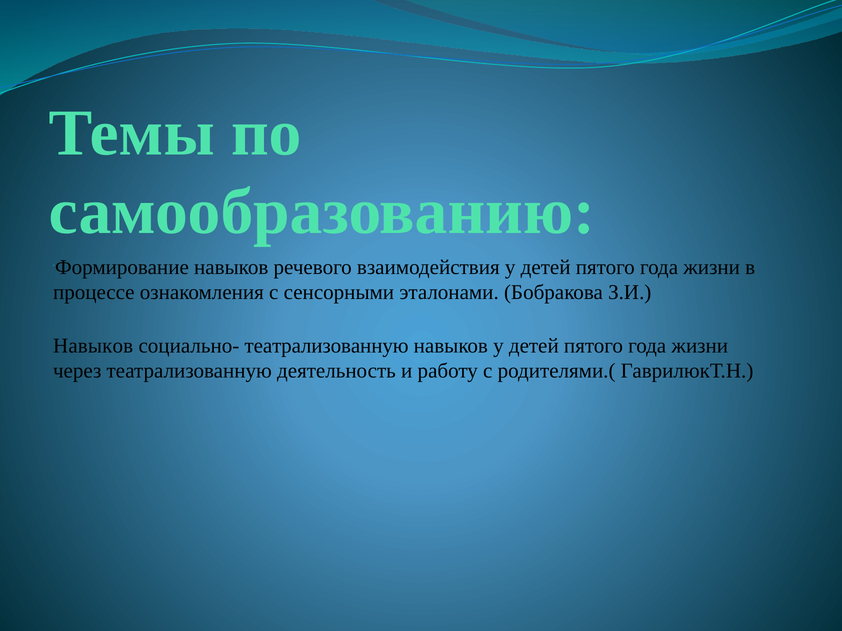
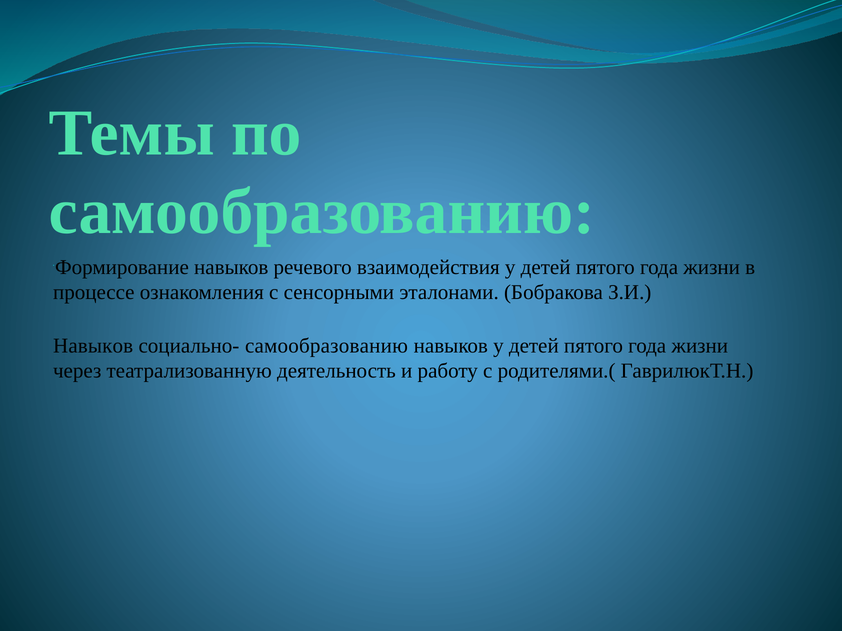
социально- театрализованную: театрализованную -> самообразованию (326, 346)
